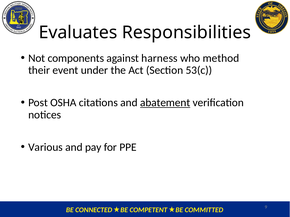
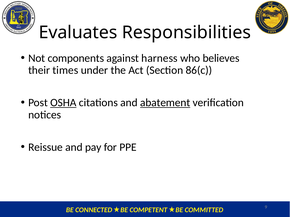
method: method -> believes (221, 58)
event: event -> times (65, 70)
53(c: 53(c -> 86(c (199, 70)
OSHA underline: none -> present (63, 103)
Various: Various -> Reissue (46, 147)
